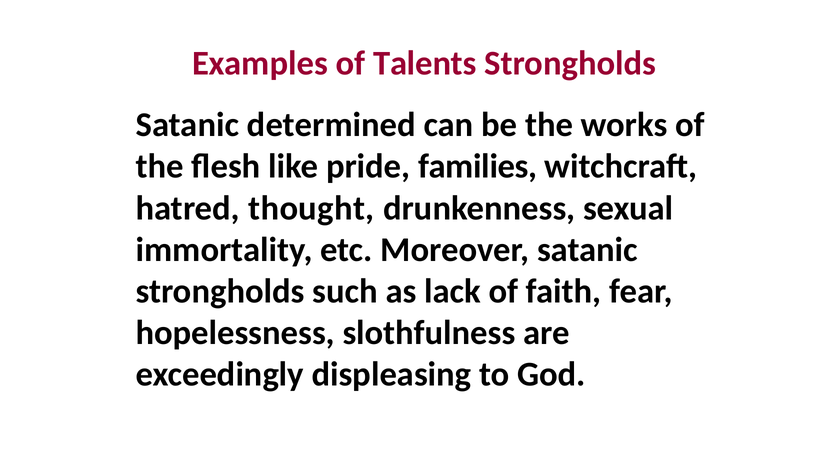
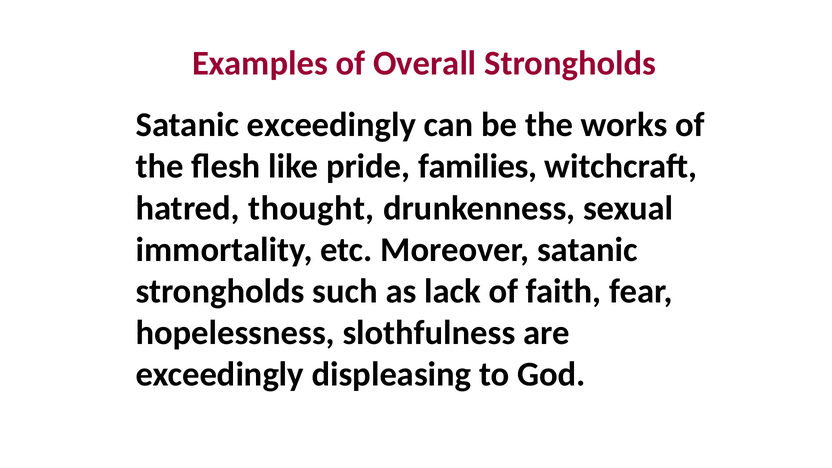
Talents: Talents -> Overall (425, 63)
Satanic determined: determined -> exceedingly (331, 125)
